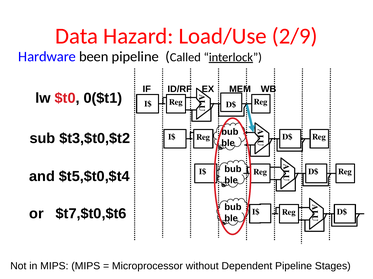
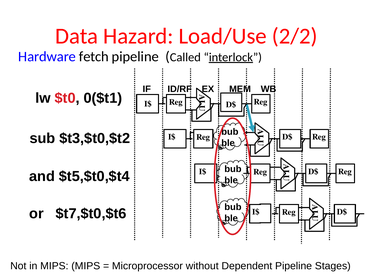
2/9: 2/9 -> 2/2 (295, 36)
been: been -> fetch (94, 57)
